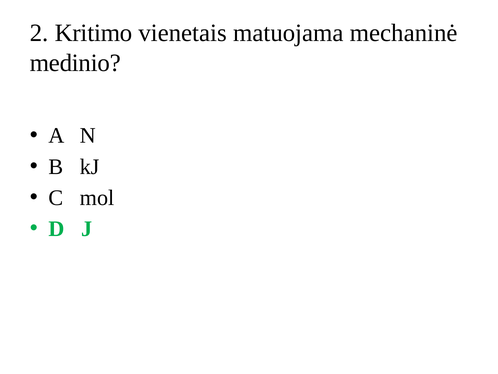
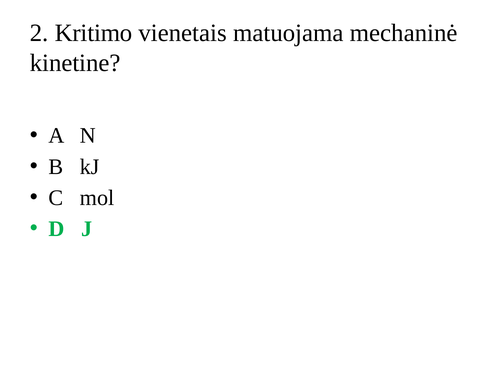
medinio: medinio -> kinetine (75, 63)
